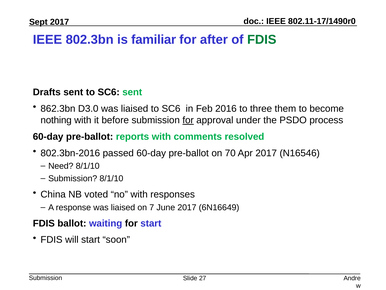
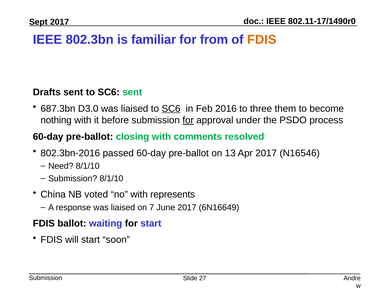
after: after -> from (214, 40)
FDIS colour: green -> orange (262, 40)
862.3bn: 862.3bn -> 687.3bn (58, 108)
SC6 underline: none -> present (171, 108)
reports: reports -> closing (133, 136)
70: 70 -> 13 (230, 153)
responses: responses -> represents (173, 194)
